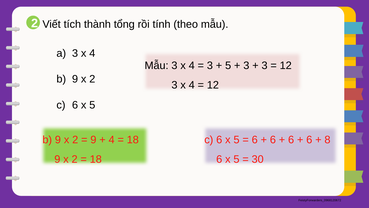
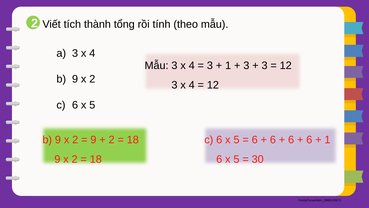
5: 5 -> 1 (228, 65)
4: 4 -> 2 (112, 139)
8: 8 -> 1 (327, 139)
